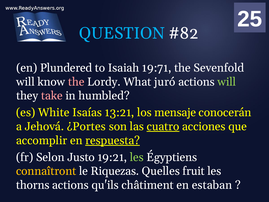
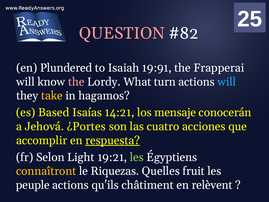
QUESTION colour: light blue -> pink (122, 33)
19:71: 19:71 -> 19:91 (157, 68)
Sevenfold: Sevenfold -> Frapperai (219, 68)
juró: juró -> turn (165, 82)
will colour: light green -> light blue (227, 82)
take colour: pink -> yellow (52, 96)
humbled: humbled -> hagamos (104, 96)
White: White -> Based (54, 112)
13:21: 13:21 -> 14:21 (120, 112)
cuatro underline: present -> none (163, 126)
Justo: Justo -> Light (81, 157)
thorns: thorns -> peuple (33, 185)
estaban: estaban -> relèvent (212, 185)
